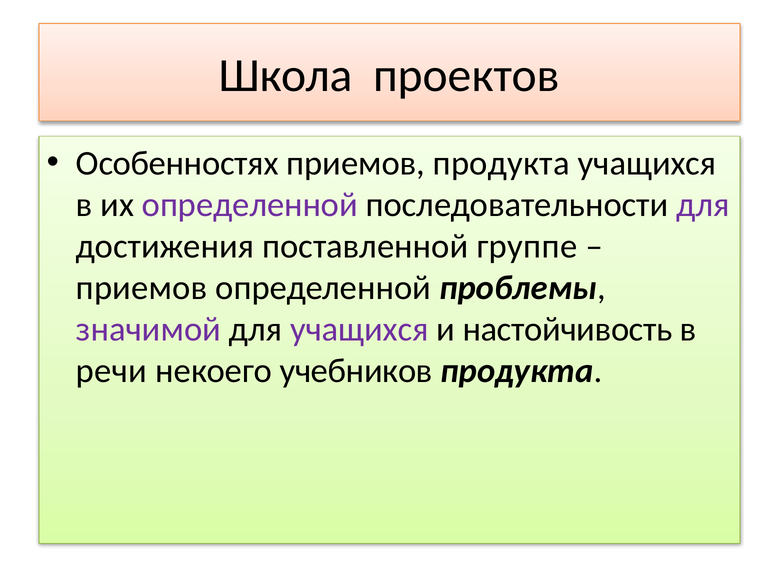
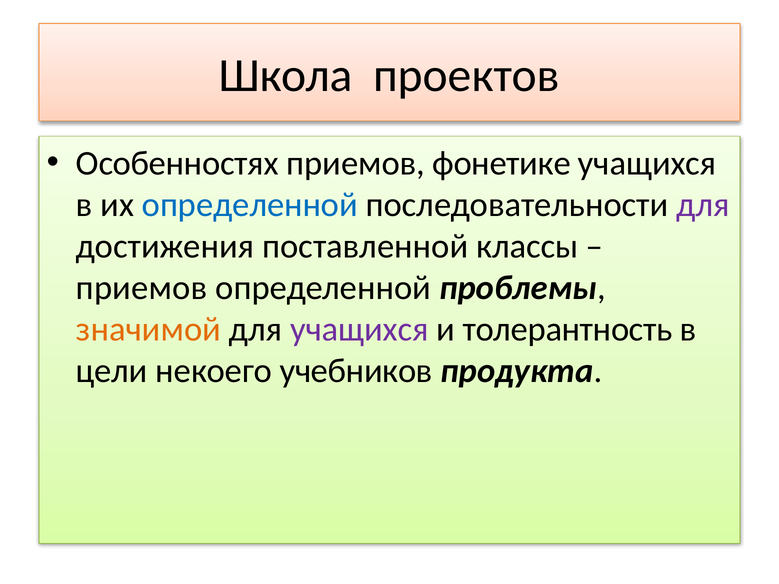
приемов продукта: продукта -> фонетике (501, 163)
определенной colour: purple -> blue (250, 205)
группе: группе -> классы (527, 247)
значимой colour: purple -> orange (148, 330)
настойчивость: настойчивость -> толерантность (568, 330)
речи: речи -> цели (112, 371)
